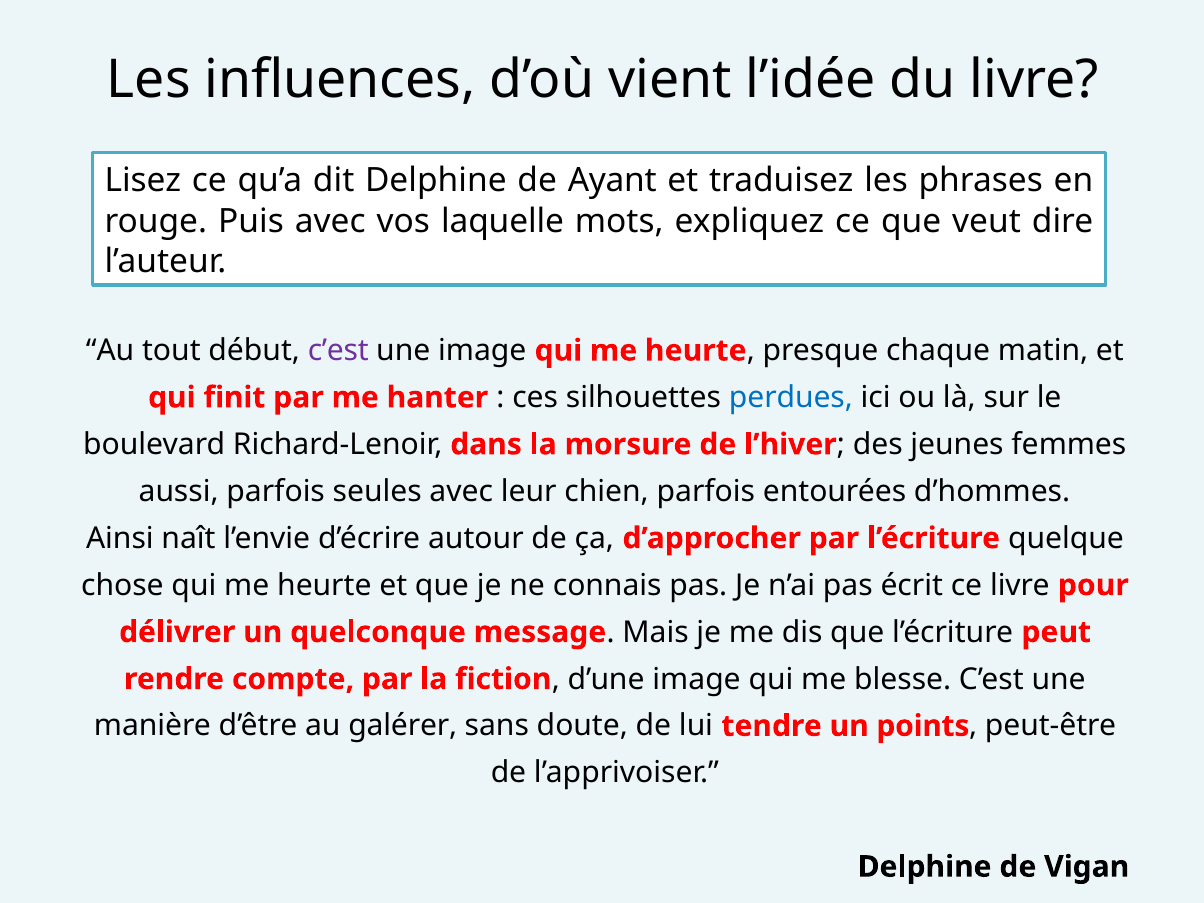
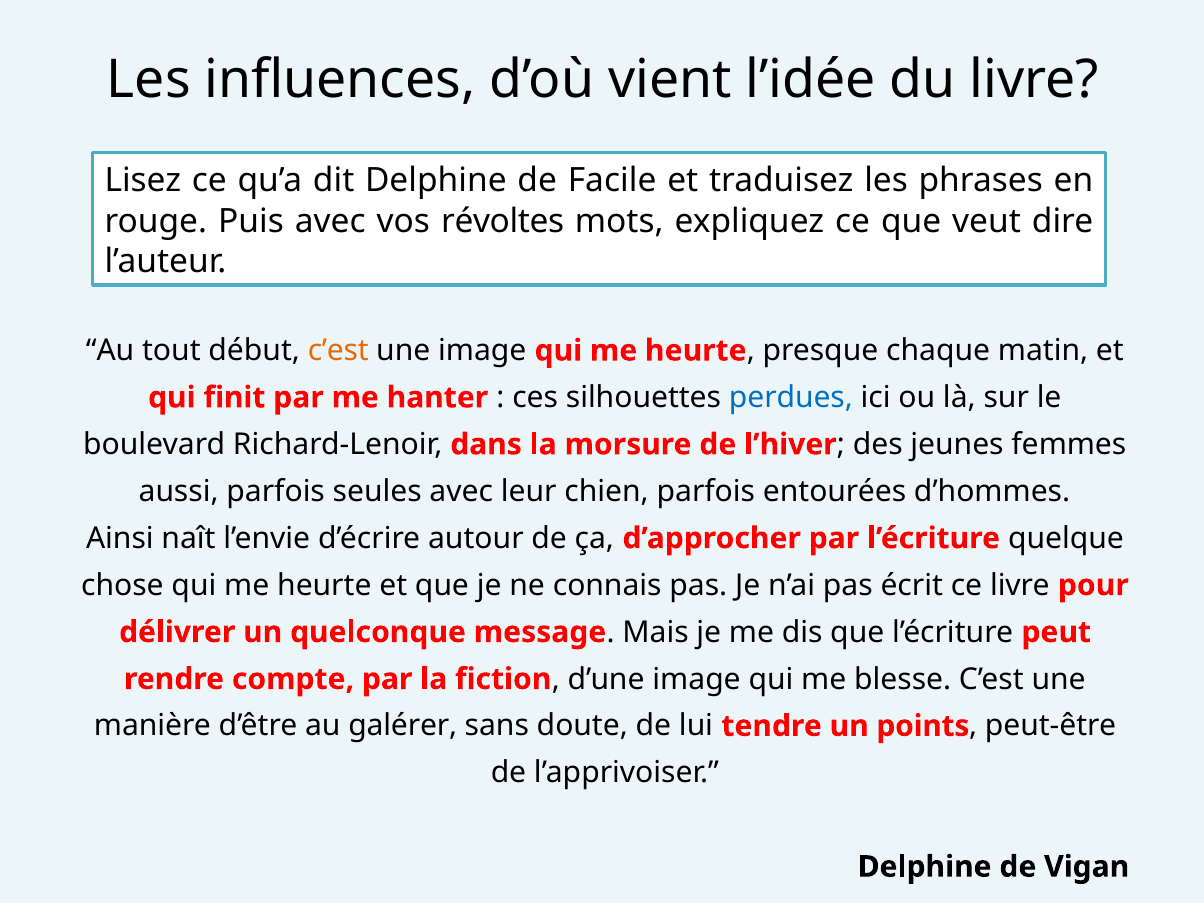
Ayant: Ayant -> Facile (612, 181)
laquelle: laquelle -> révoltes (503, 221)
c’est colour: purple -> orange (338, 351)
